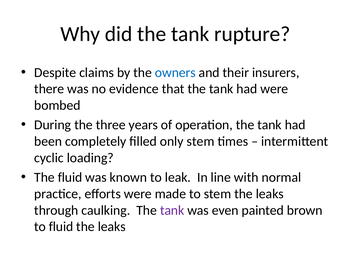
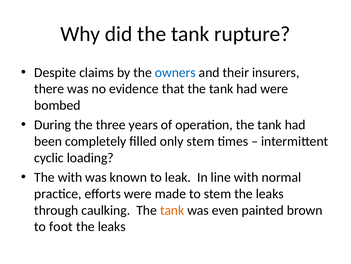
The fluid: fluid -> with (70, 177)
tank colour: purple -> orange (172, 210)
to fluid: fluid -> foot (61, 226)
